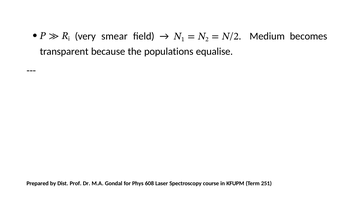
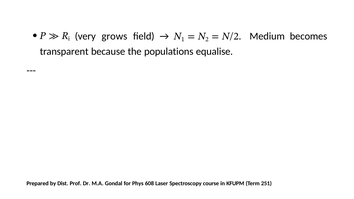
smear: smear -> grows (114, 36)
